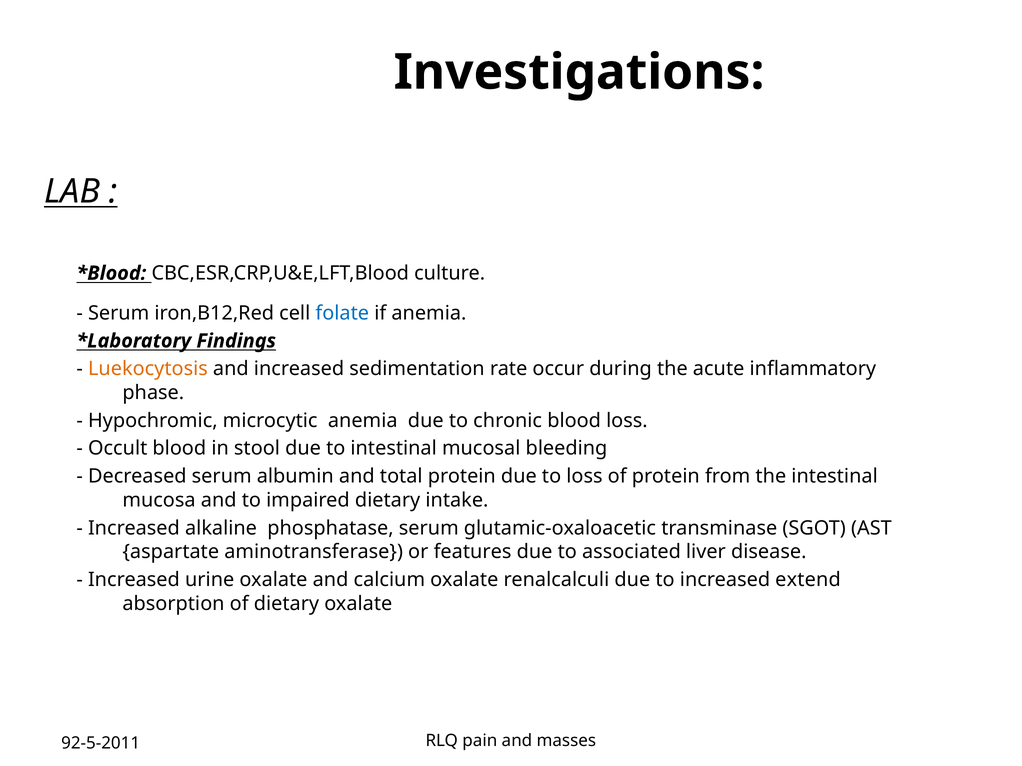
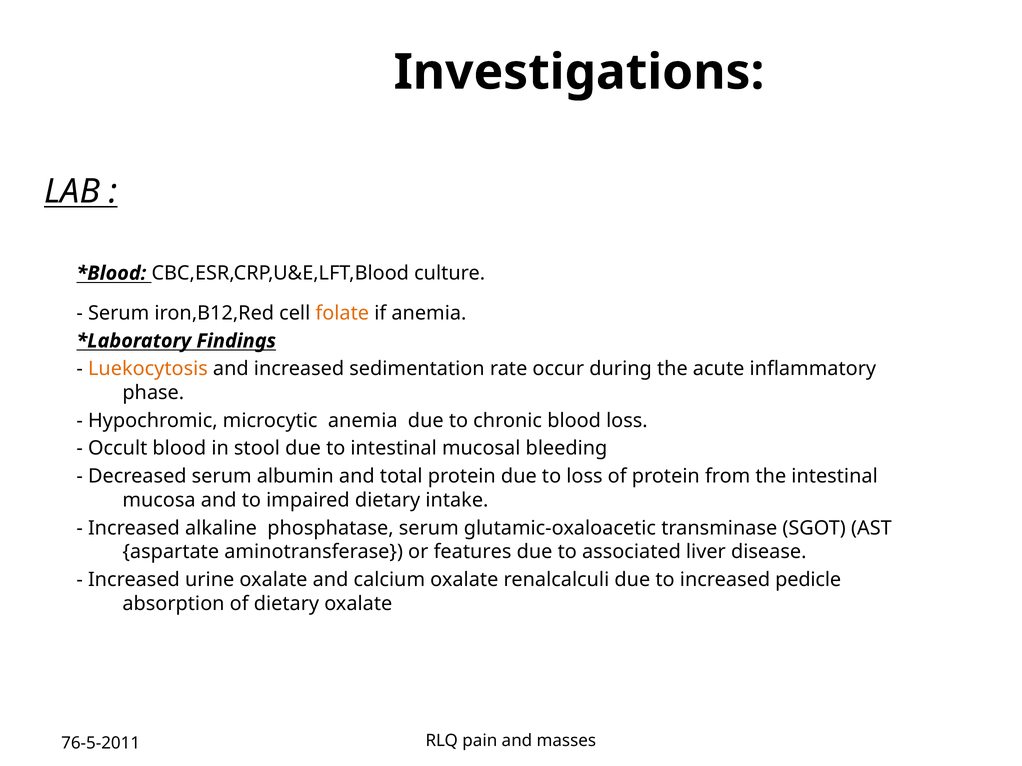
folate colour: blue -> orange (342, 313)
extend: extend -> pedicle (808, 580)
92-5-2011: 92-5-2011 -> 76-5-2011 (101, 744)
